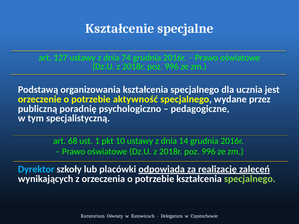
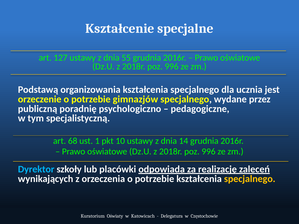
74: 74 -> 55 (126, 58)
aktywność: aktywność -> gimnazjów (135, 99)
specjalnego colour: light green -> yellow (250, 179)
